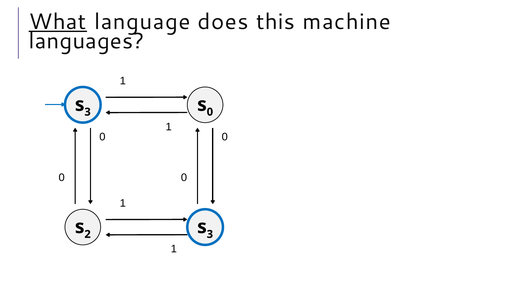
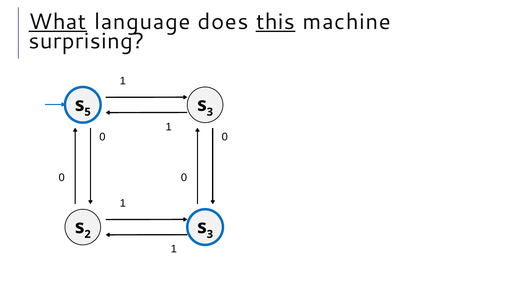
this underline: none -> present (275, 22)
languages: languages -> surprising (87, 41)
3: 3 -> 5 (88, 112)
0: 0 -> 3 (210, 112)
